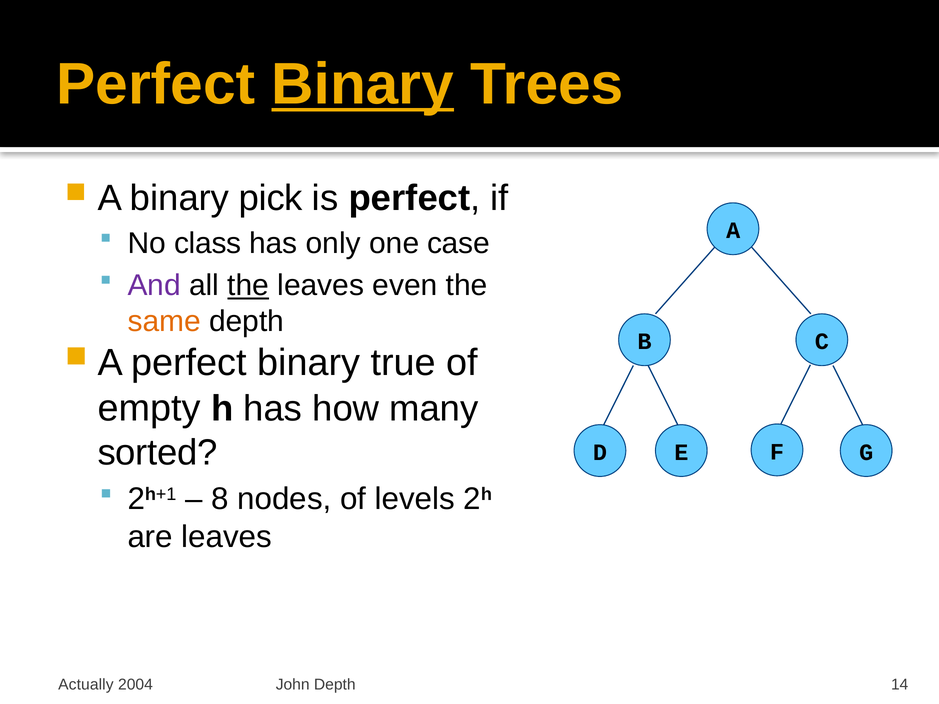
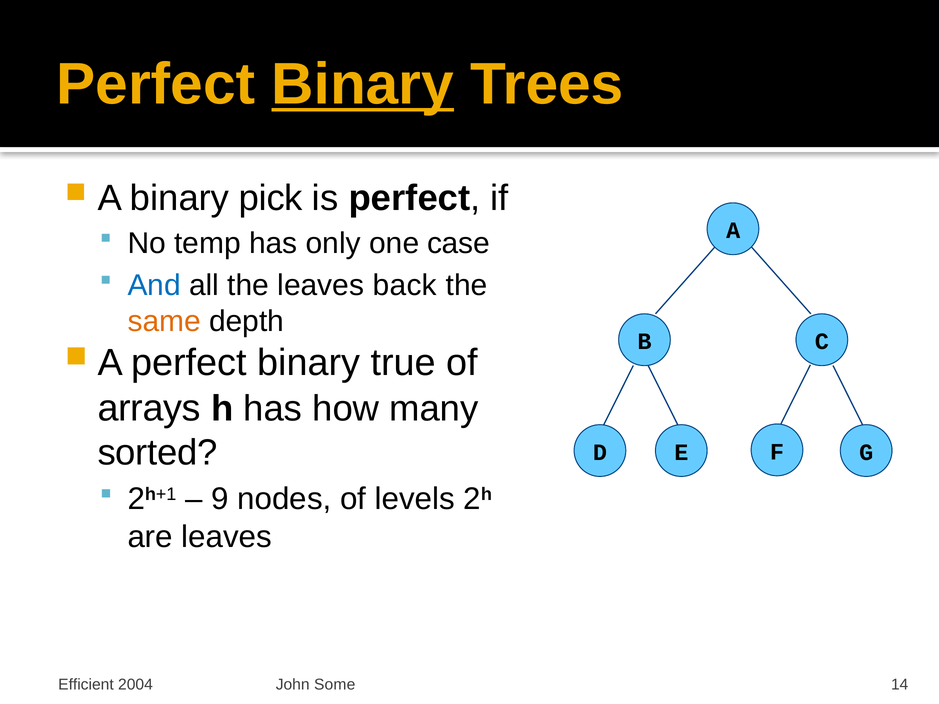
class: class -> temp (207, 244)
And colour: purple -> blue (154, 286)
the underline: present -> none (248, 286)
even: even -> back (405, 286)
empty: empty -> arrays (149, 408)
8: 8 -> 9 (220, 499)
Actually: Actually -> Efficient (86, 685)
John Depth: Depth -> Some (335, 685)
